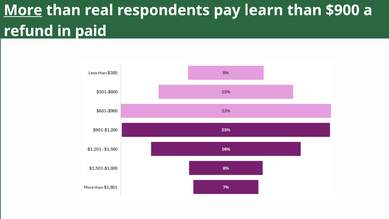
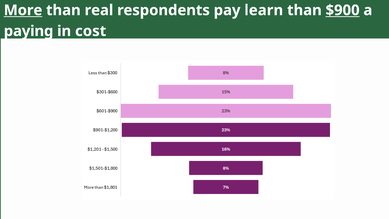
$900 underline: none -> present (343, 10)
refund: refund -> paying (29, 31)
paid: paid -> cost (91, 31)
